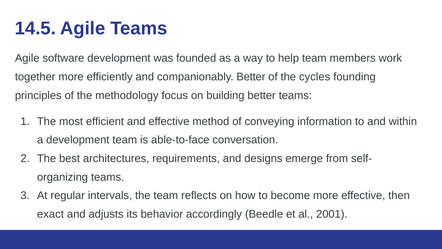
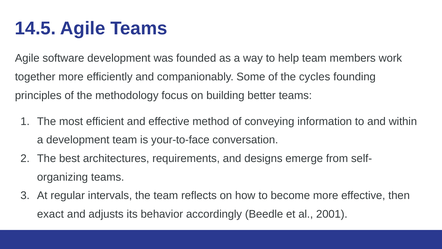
companionably Better: Better -> Some (251, 77)
able-to-face: able-to-face -> your-to-face (180, 140)
